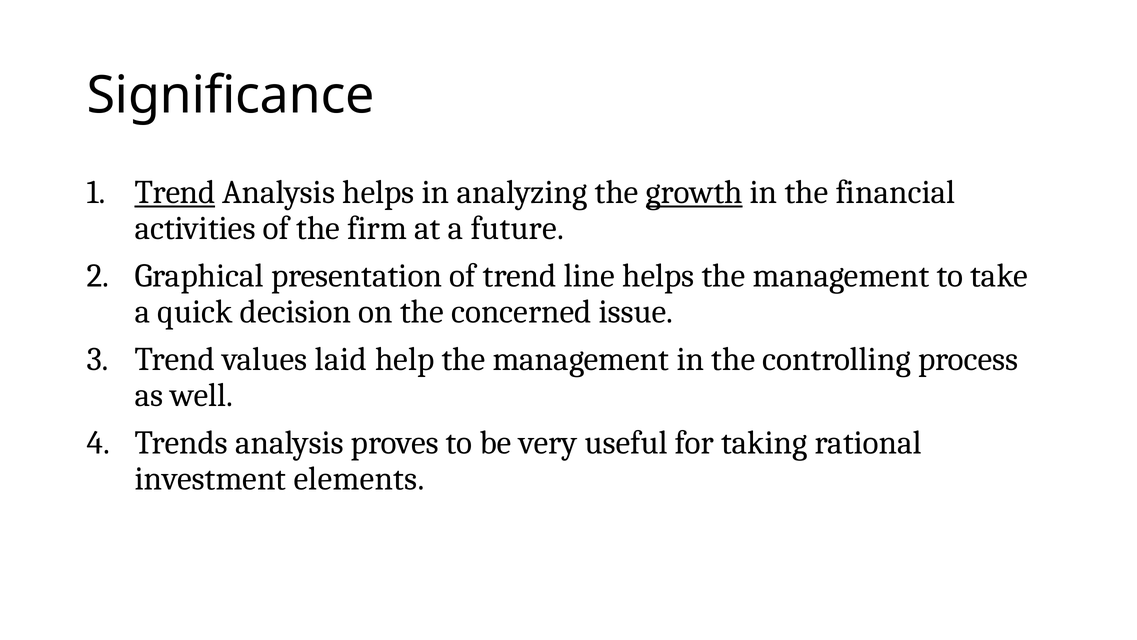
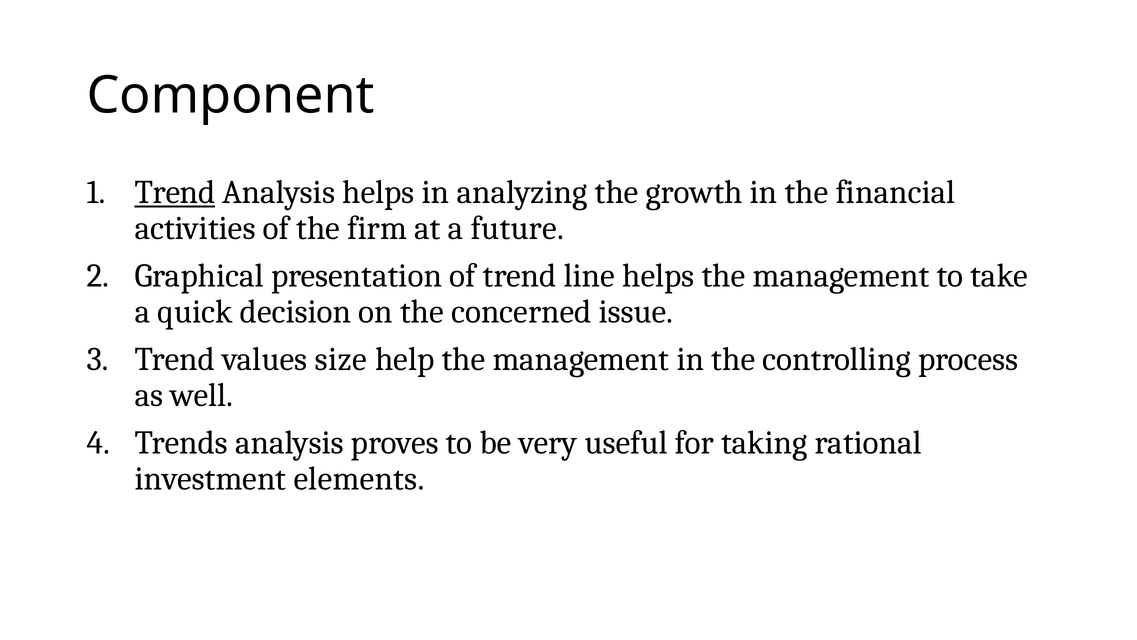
Significance: Significance -> Component (231, 96)
growth underline: present -> none (694, 192)
laid: laid -> size (341, 359)
